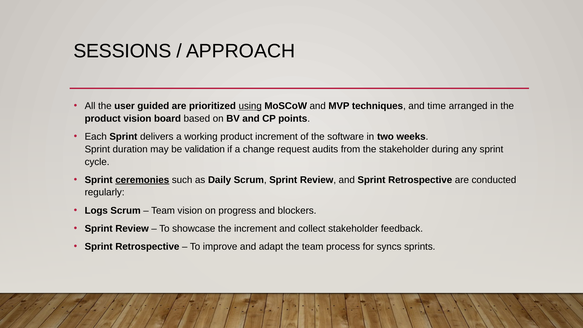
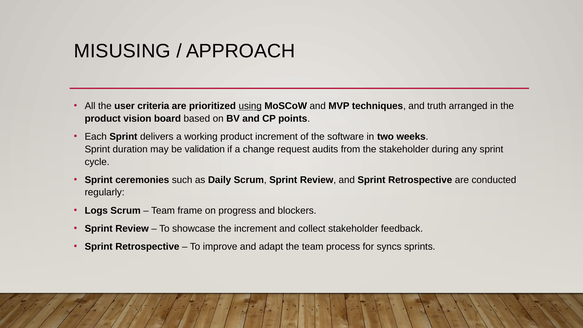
SESSIONS: SESSIONS -> MISUSING (122, 51)
guided: guided -> criteria (153, 106)
time: time -> truth (437, 106)
ceremonies underline: present -> none (142, 180)
Team vision: vision -> frame (190, 210)
